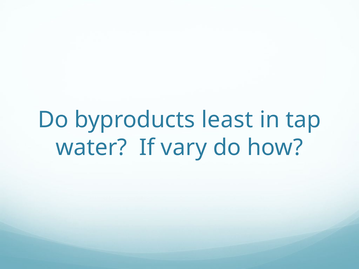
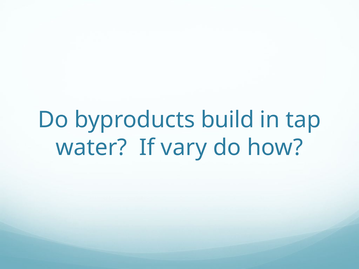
least: least -> build (228, 120)
